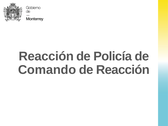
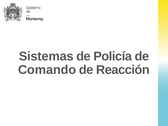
Reacción: Reacción -> Sistemas (46, 56)
